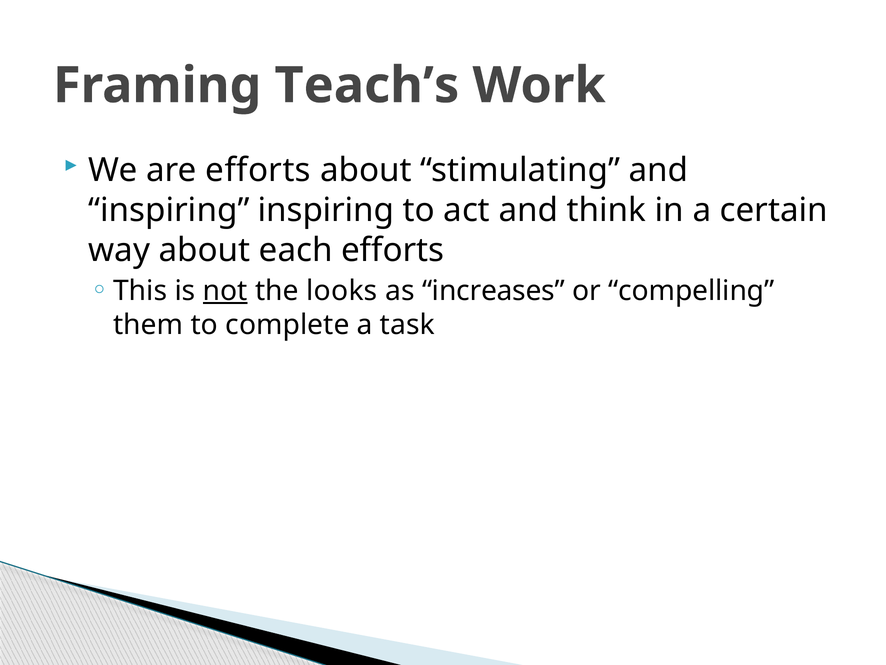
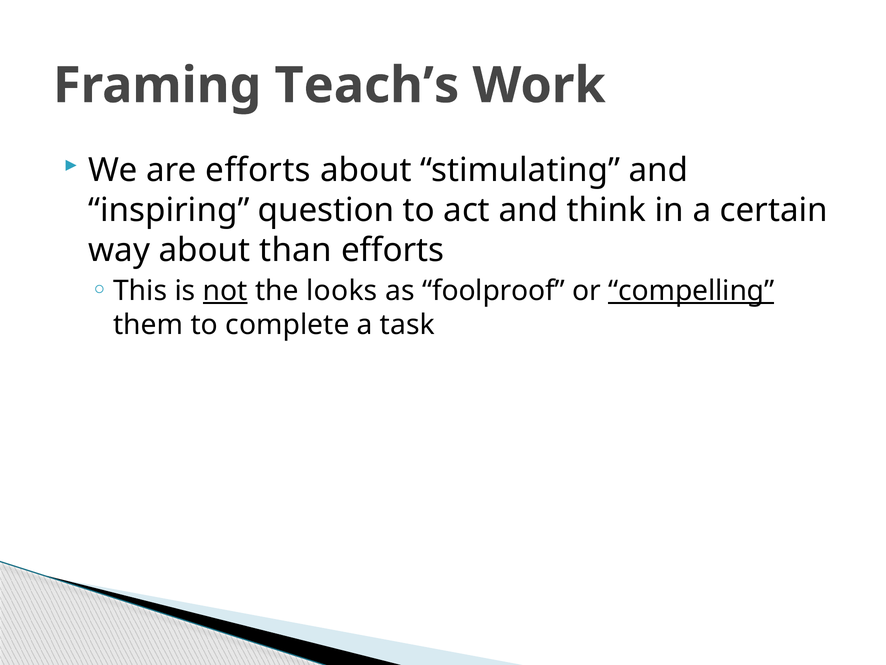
inspiring inspiring: inspiring -> question (326, 210)
each: each -> than (296, 250)
increases: increases -> foolproof (493, 291)
compelling underline: none -> present (691, 291)
